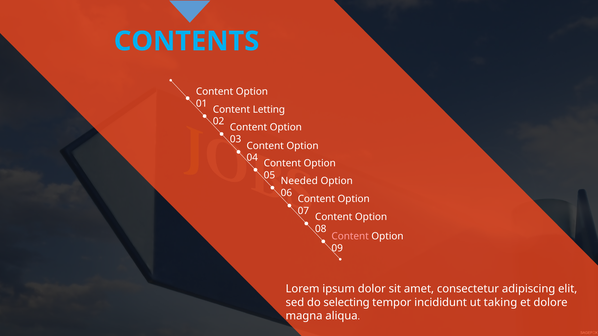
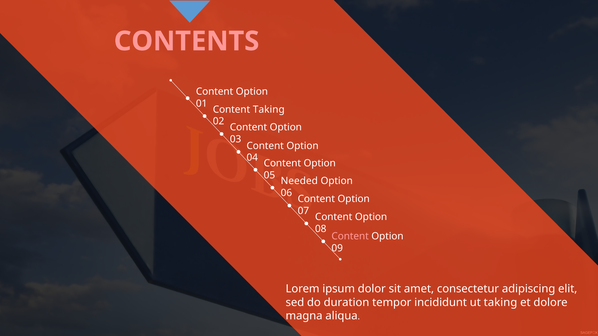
CONTENTS colour: light blue -> pink (187, 41)
Content Letting: Letting -> Taking (269, 110)
selecting: selecting -> duration (346, 303)
